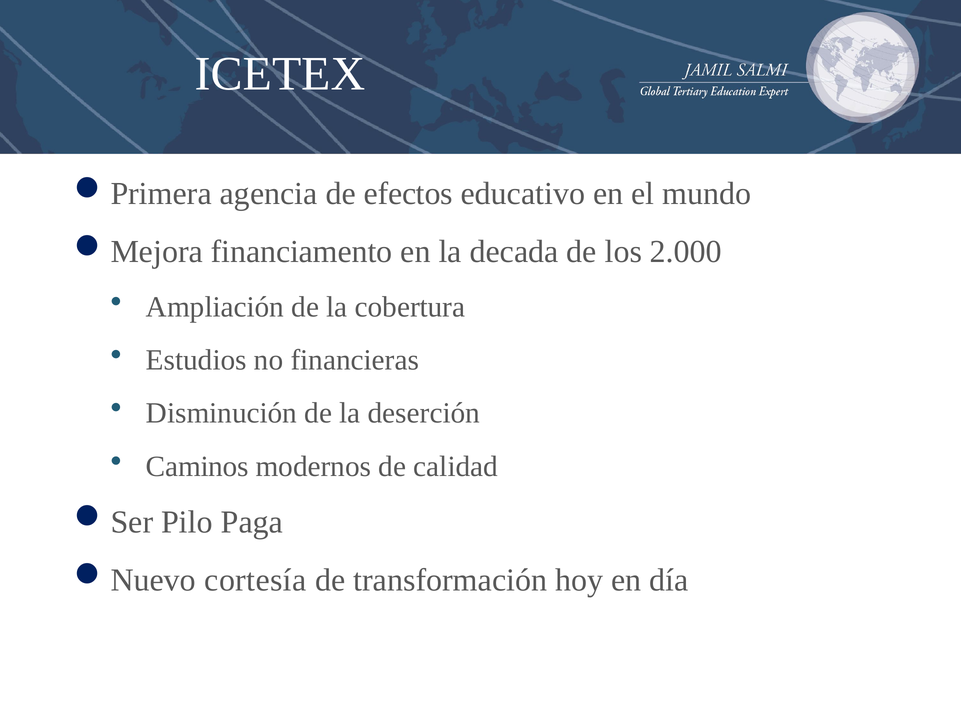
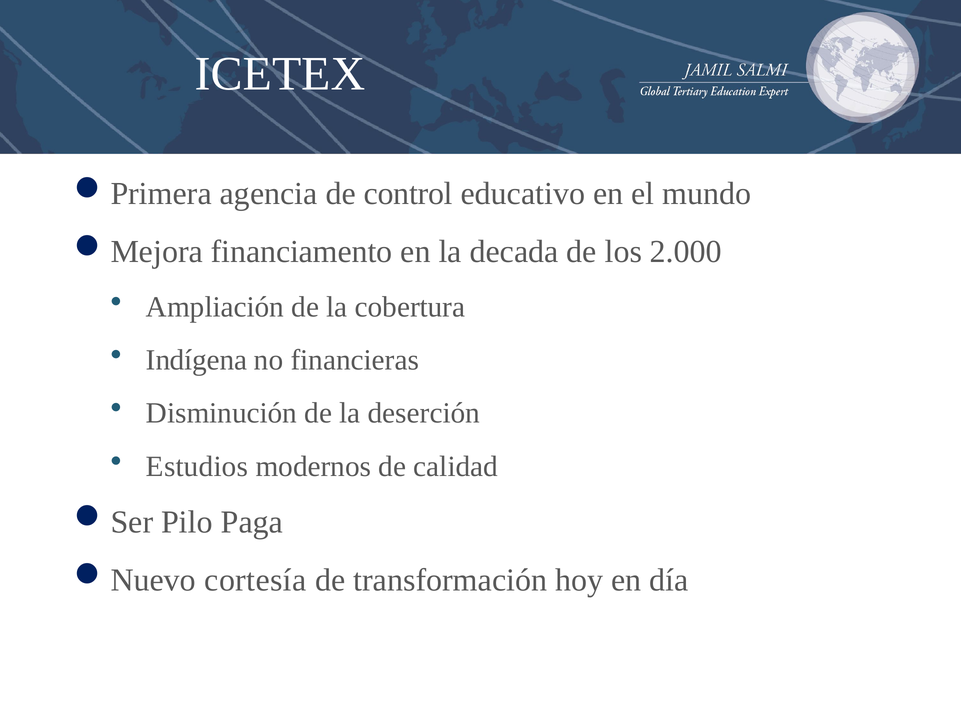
efectos: efectos -> control (408, 194)
Estudios: Estudios -> Indígena (196, 360)
Caminos: Caminos -> Estudios (197, 466)
